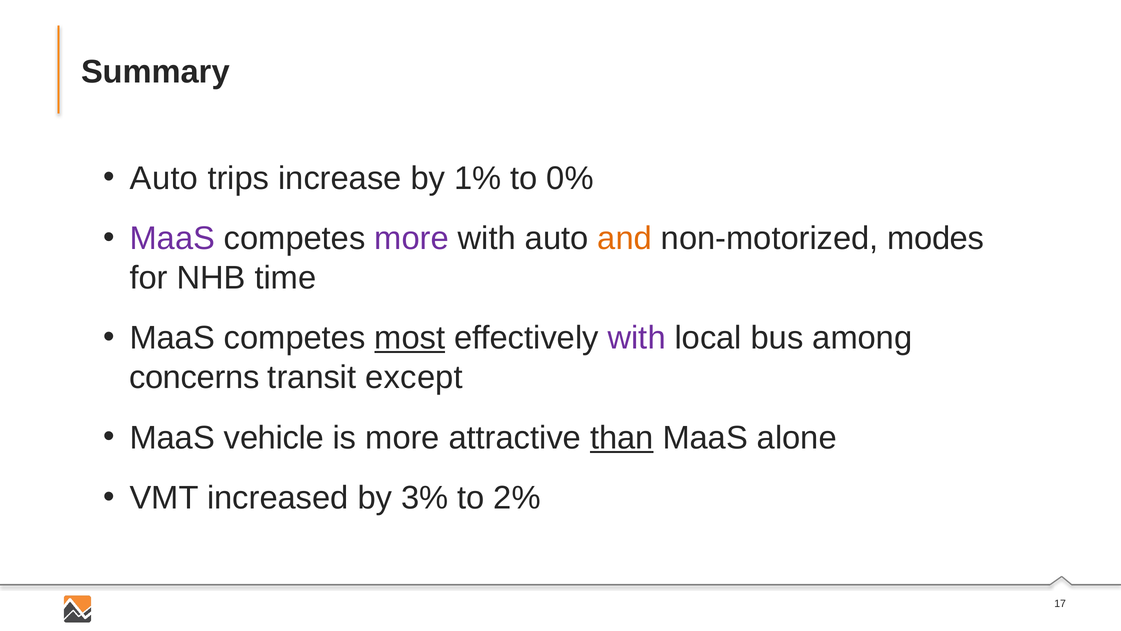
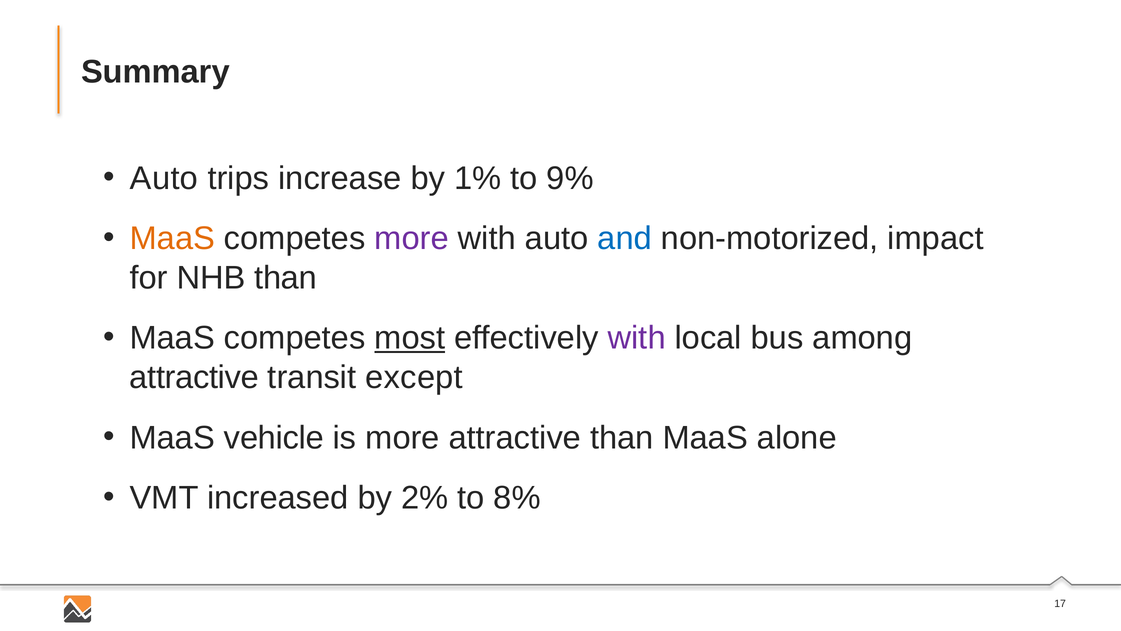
0%: 0% -> 9% (570, 178)
MaaS colour: purple -> orange (172, 238)
and colour: orange -> blue (625, 238)
modes: modes -> impact (936, 238)
NHB time: time -> than (286, 278)
concerns: concerns -> attractive (194, 377)
than underline: present -> none (622, 437)
3%: 3% -> 2% (425, 498)
2%: 2% -> 8% (517, 498)
